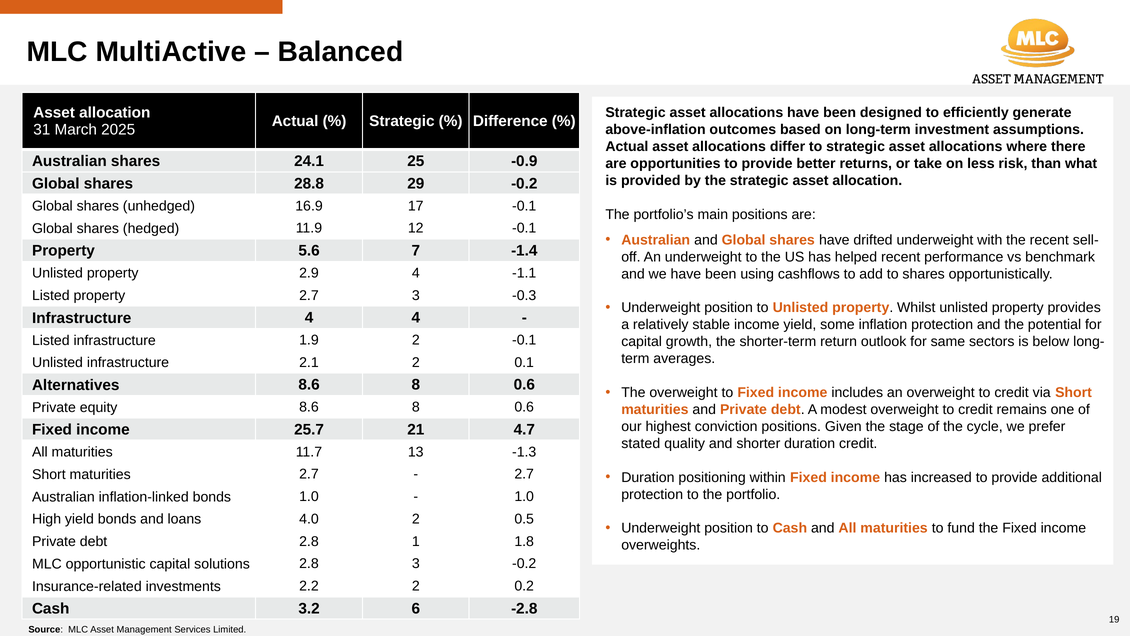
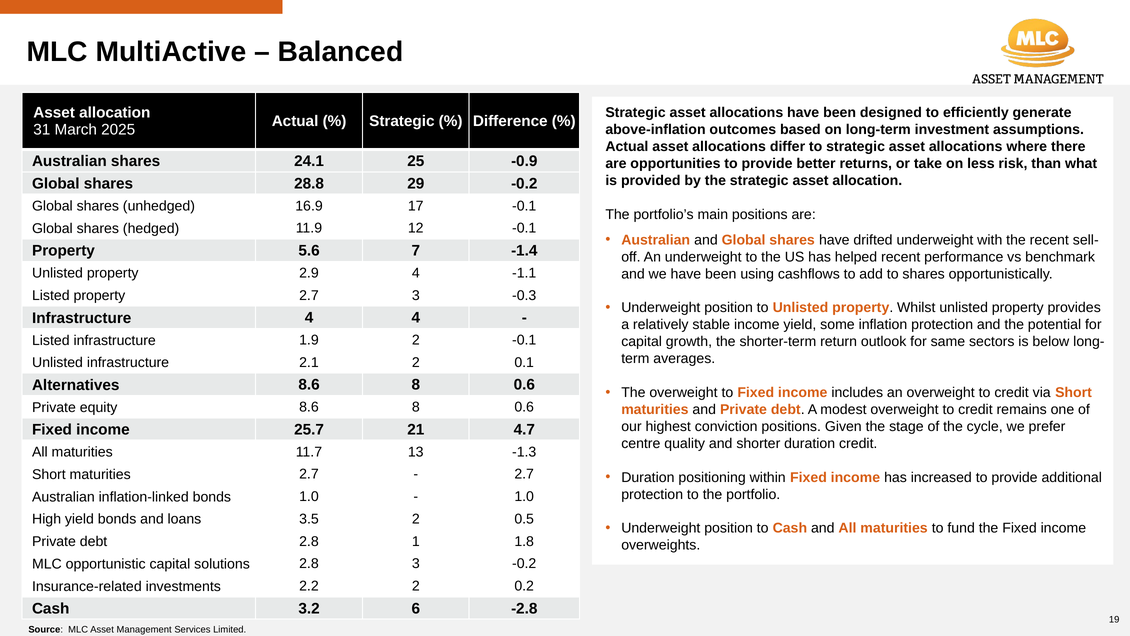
stated: stated -> centre (641, 443)
4.0: 4.0 -> 3.5 (309, 519)
